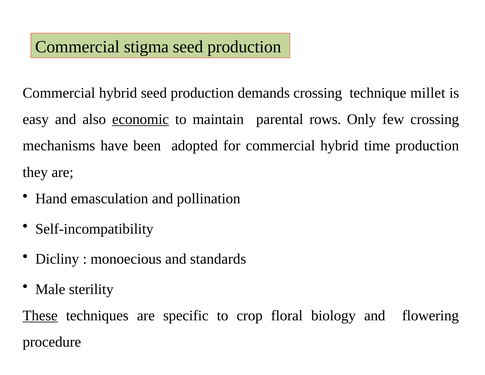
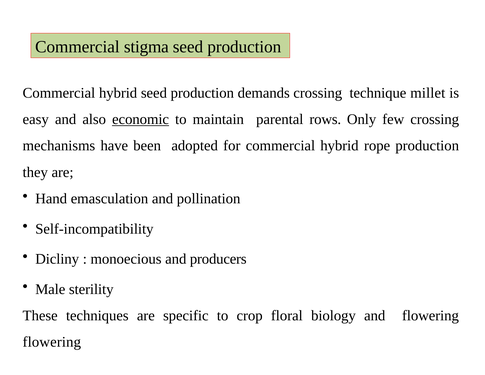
time: time -> rope (377, 146)
standards: standards -> producers (218, 259)
These underline: present -> none (40, 315)
procedure: procedure -> flowering (52, 342)
